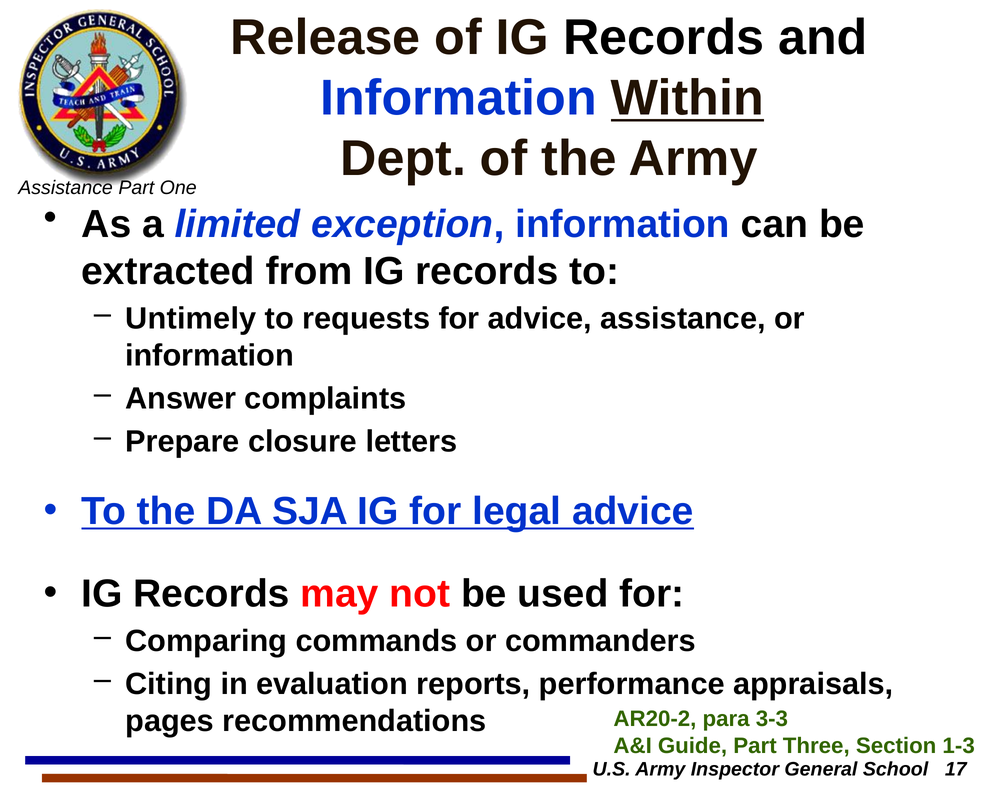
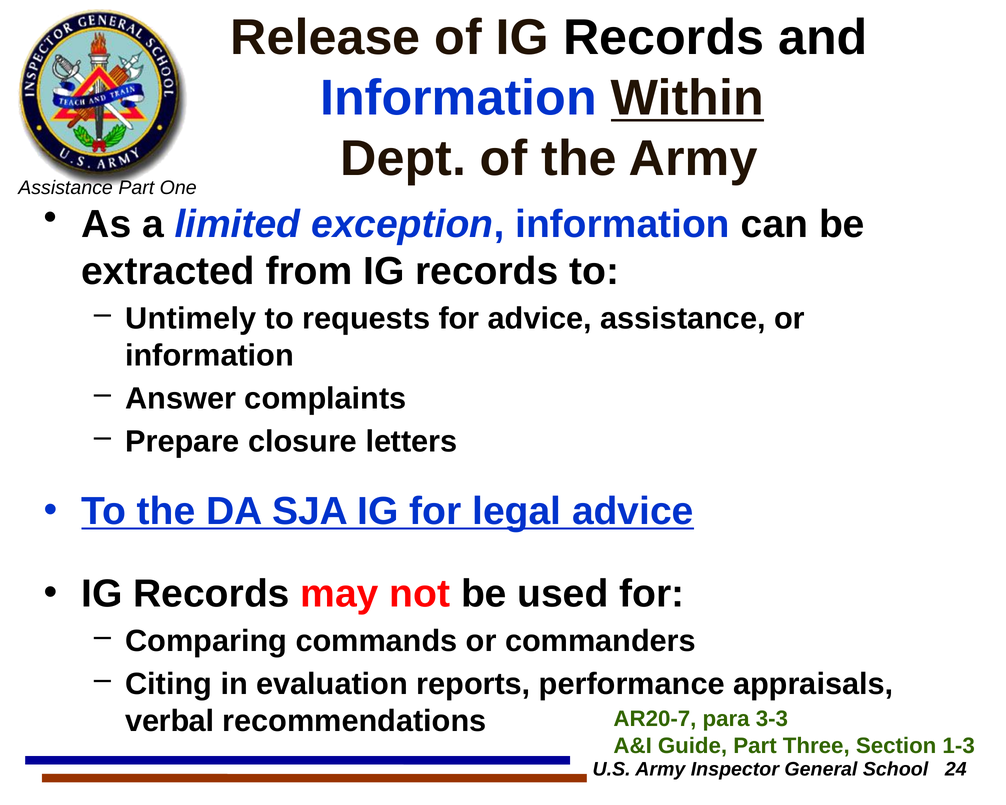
pages: pages -> verbal (170, 721)
AR20-2: AR20-2 -> AR20-7 (655, 719)
17: 17 -> 24 (956, 769)
